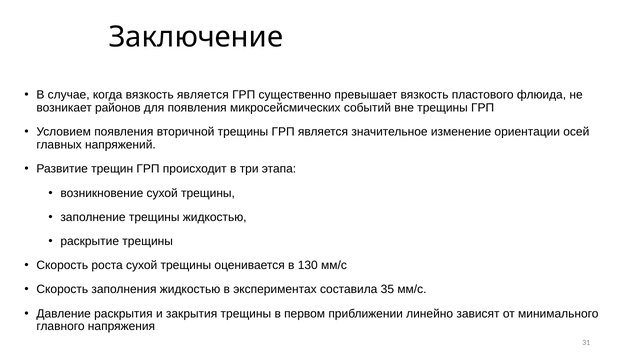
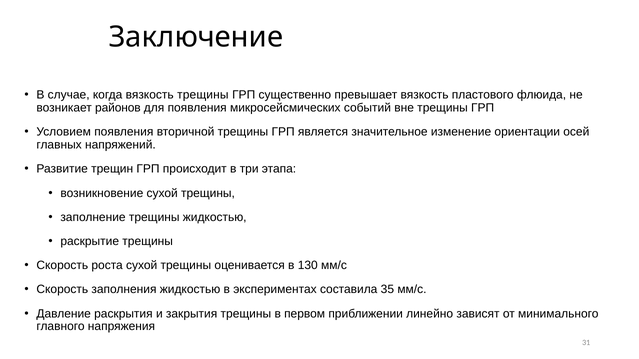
вязкость является: является -> трещины (203, 95)
